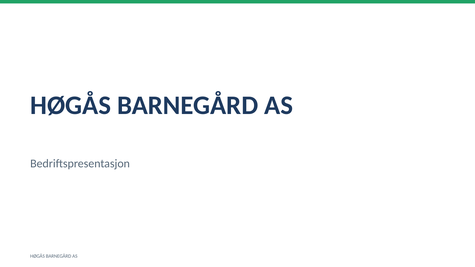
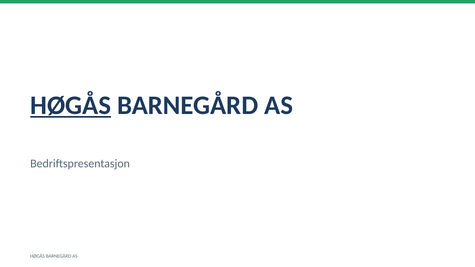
HØGÅS underline: none -> present (71, 105)
